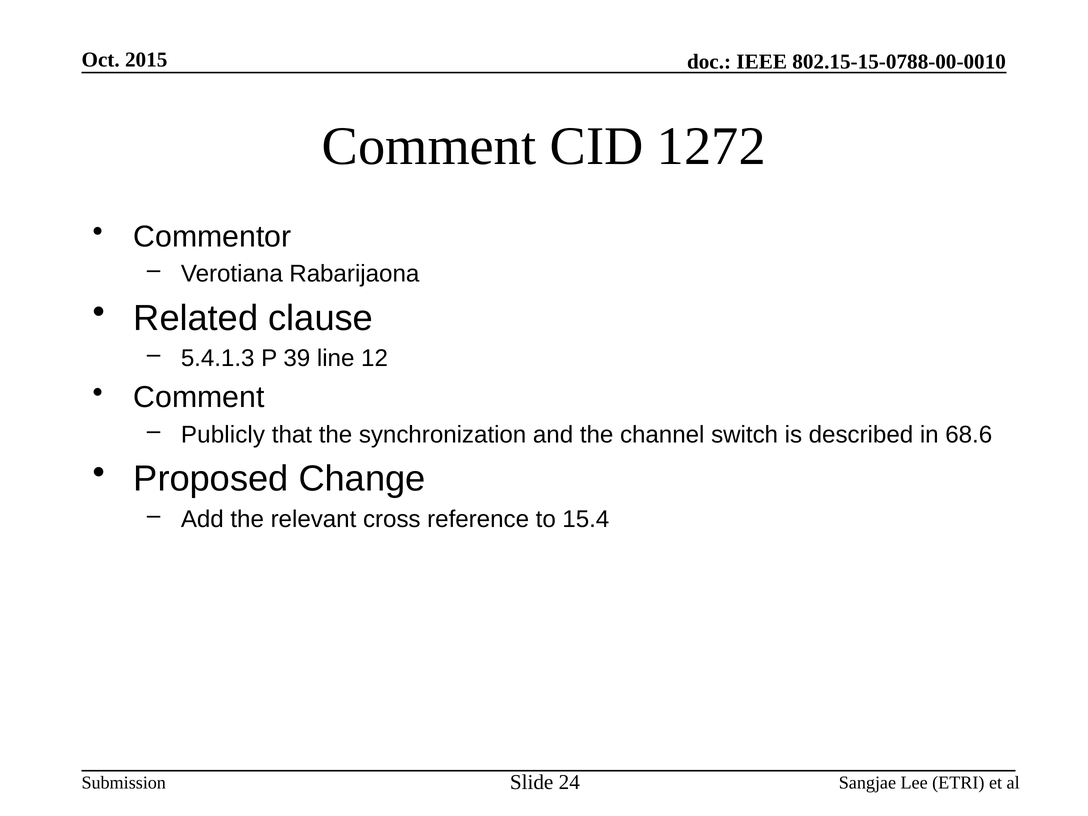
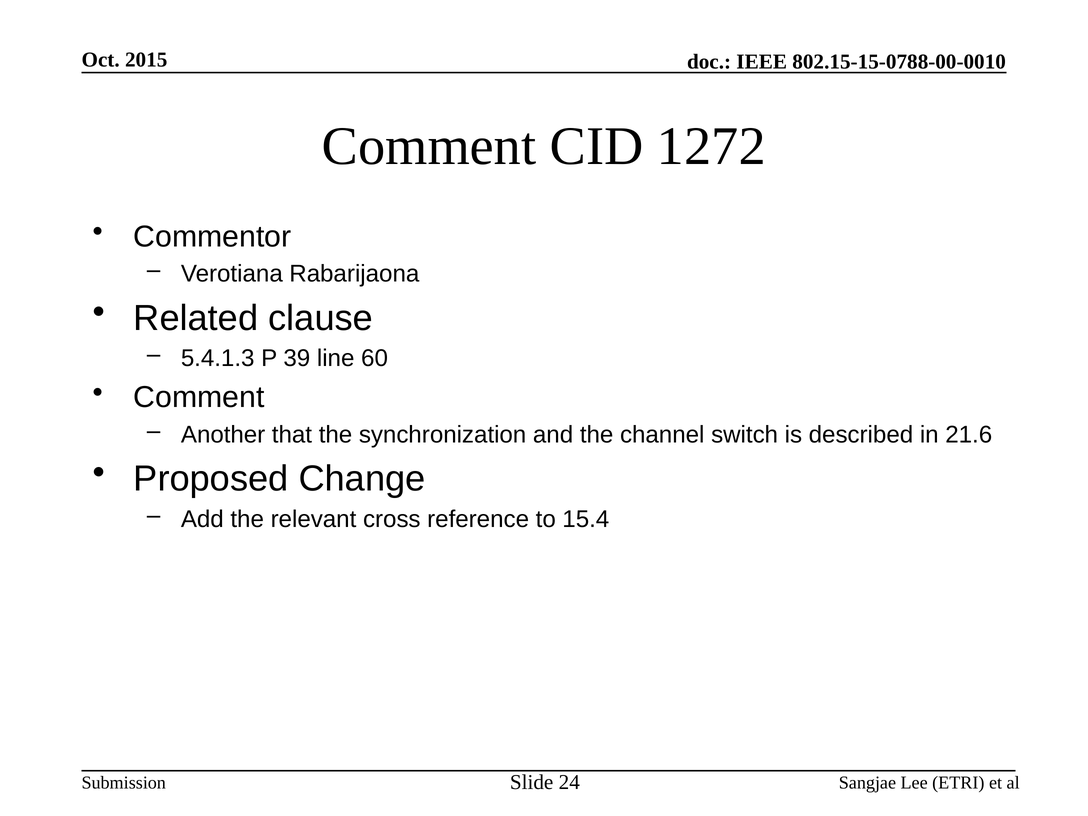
12: 12 -> 60 (375, 358)
Publicly: Publicly -> Another (223, 435)
68.6: 68.6 -> 21.6 (969, 435)
